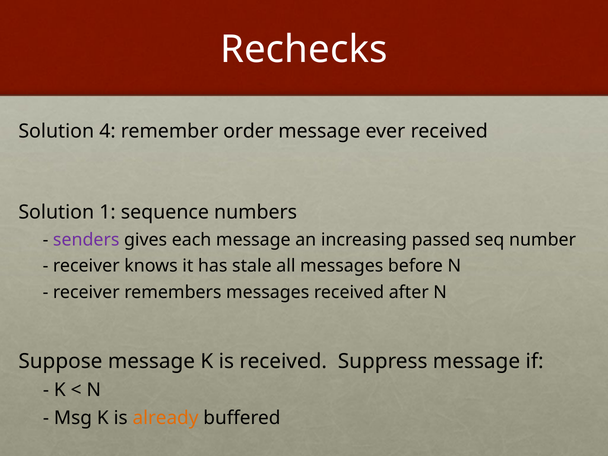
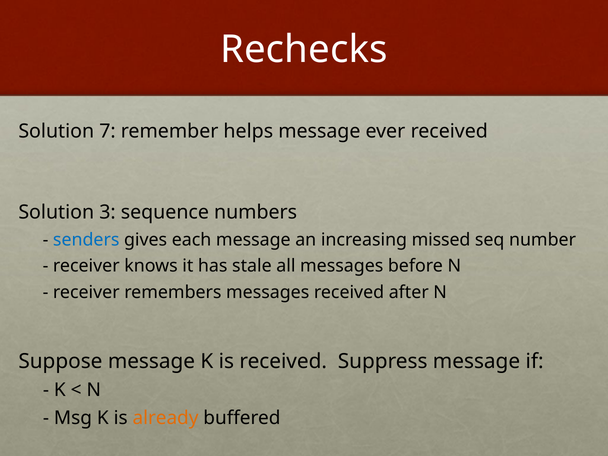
4: 4 -> 7 (107, 131)
order: order -> helps (248, 131)
1: 1 -> 3 (107, 212)
senders colour: purple -> blue (86, 240)
passed: passed -> missed (441, 240)
